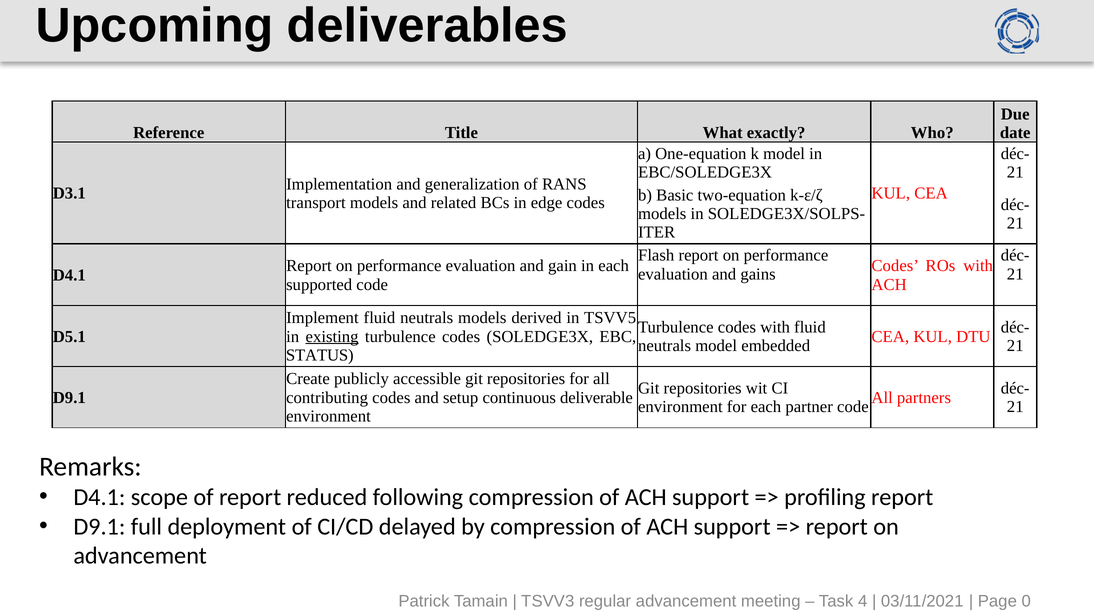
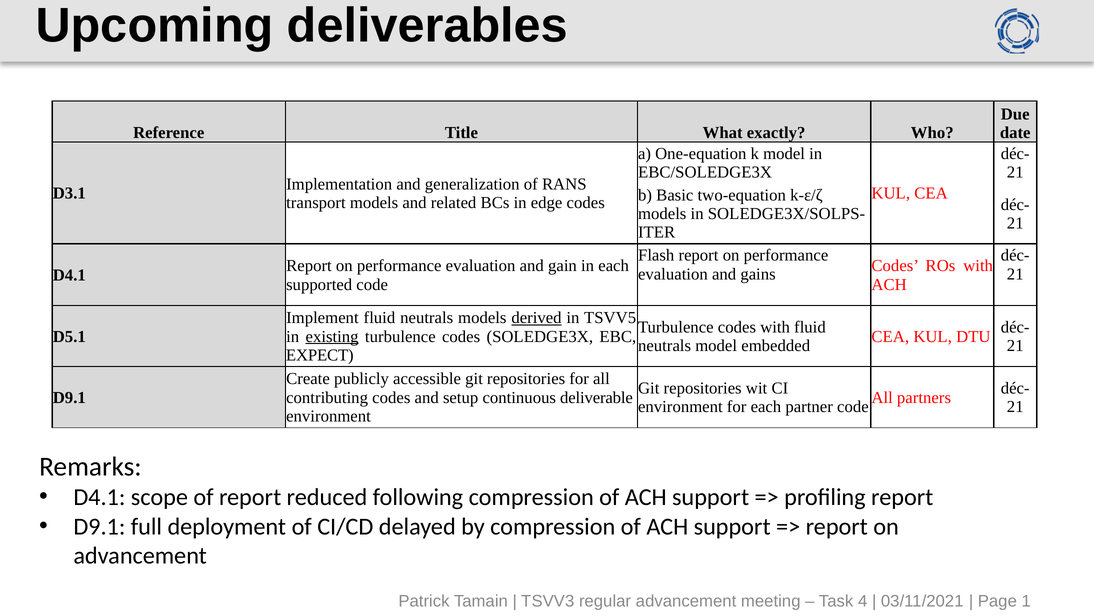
derived underline: none -> present (536, 318)
STATUS: STATUS -> EXPECT (320, 355)
0: 0 -> 1 (1026, 600)
